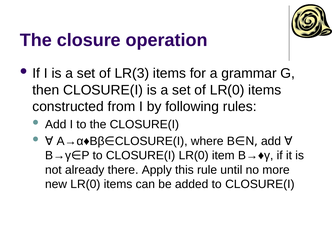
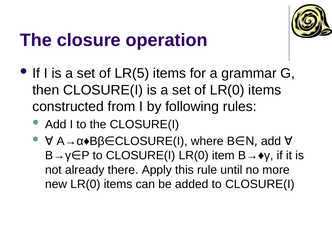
LR(3: LR(3 -> LR(5 (132, 73)
